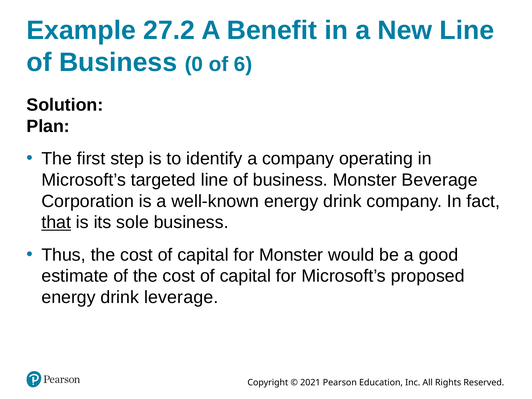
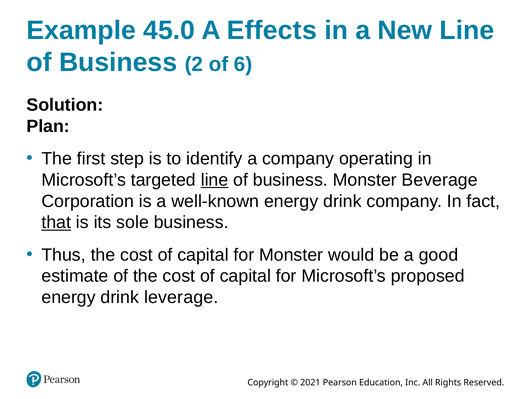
27.2: 27.2 -> 45.0 (169, 30)
Benefit: Benefit -> Effects (272, 30)
0: 0 -> 2 (194, 64)
line underline: none -> present (215, 180)
